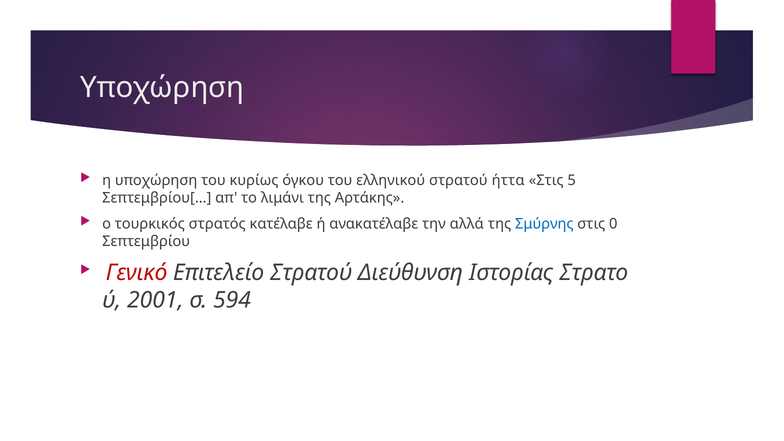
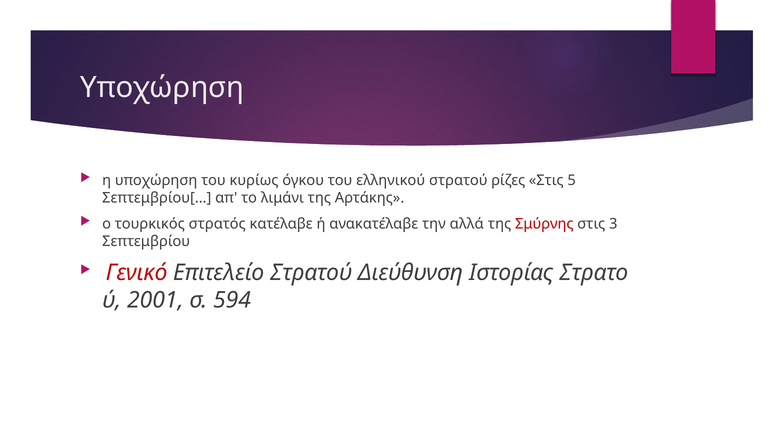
ήττα: ήττα -> ρίζες (508, 180)
Σμύρνης colour: blue -> red (544, 224)
0: 0 -> 3 (613, 224)
